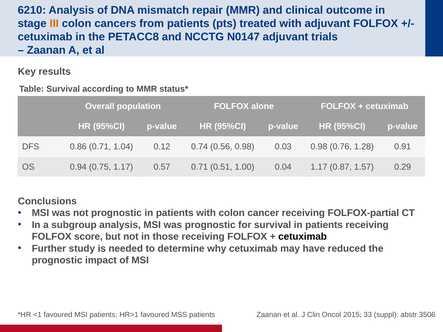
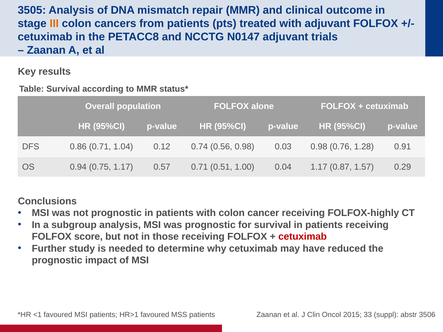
6210: 6210 -> 3505 (32, 10)
FOLFOX-partial: FOLFOX-partial -> FOLFOX-highly (363, 213)
cetuximab colour: black -> red (303, 237)
